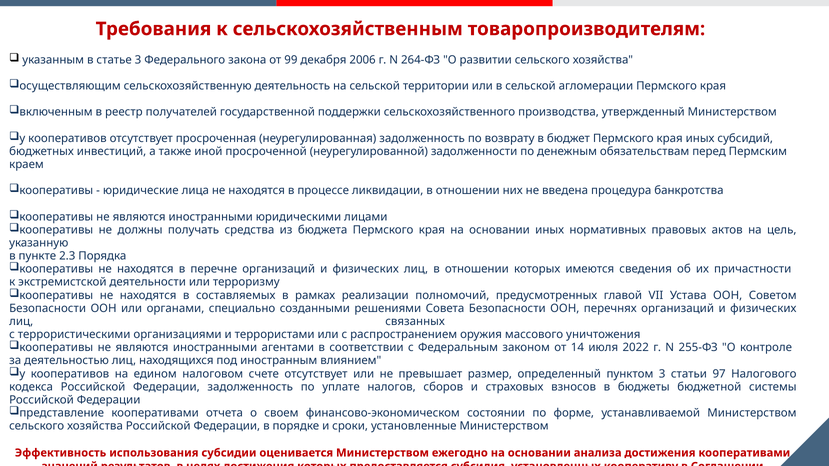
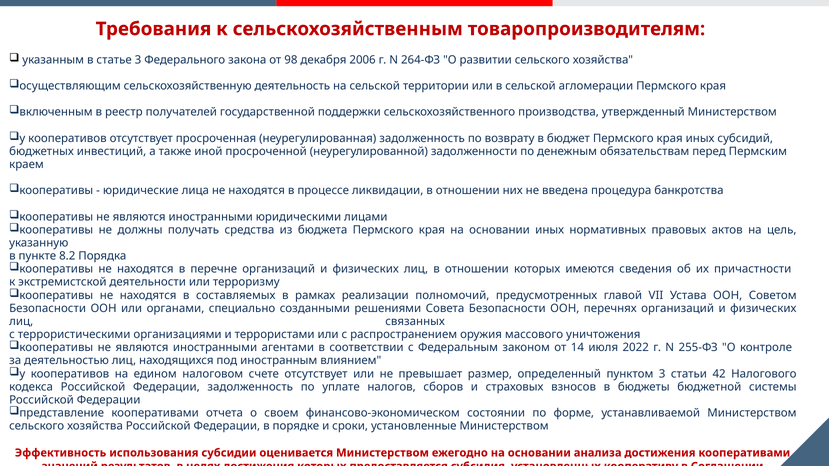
99: 99 -> 98 (291, 60)
2.3: 2.3 -> 8.2 (67, 256)
97: 97 -> 42 (719, 374)
